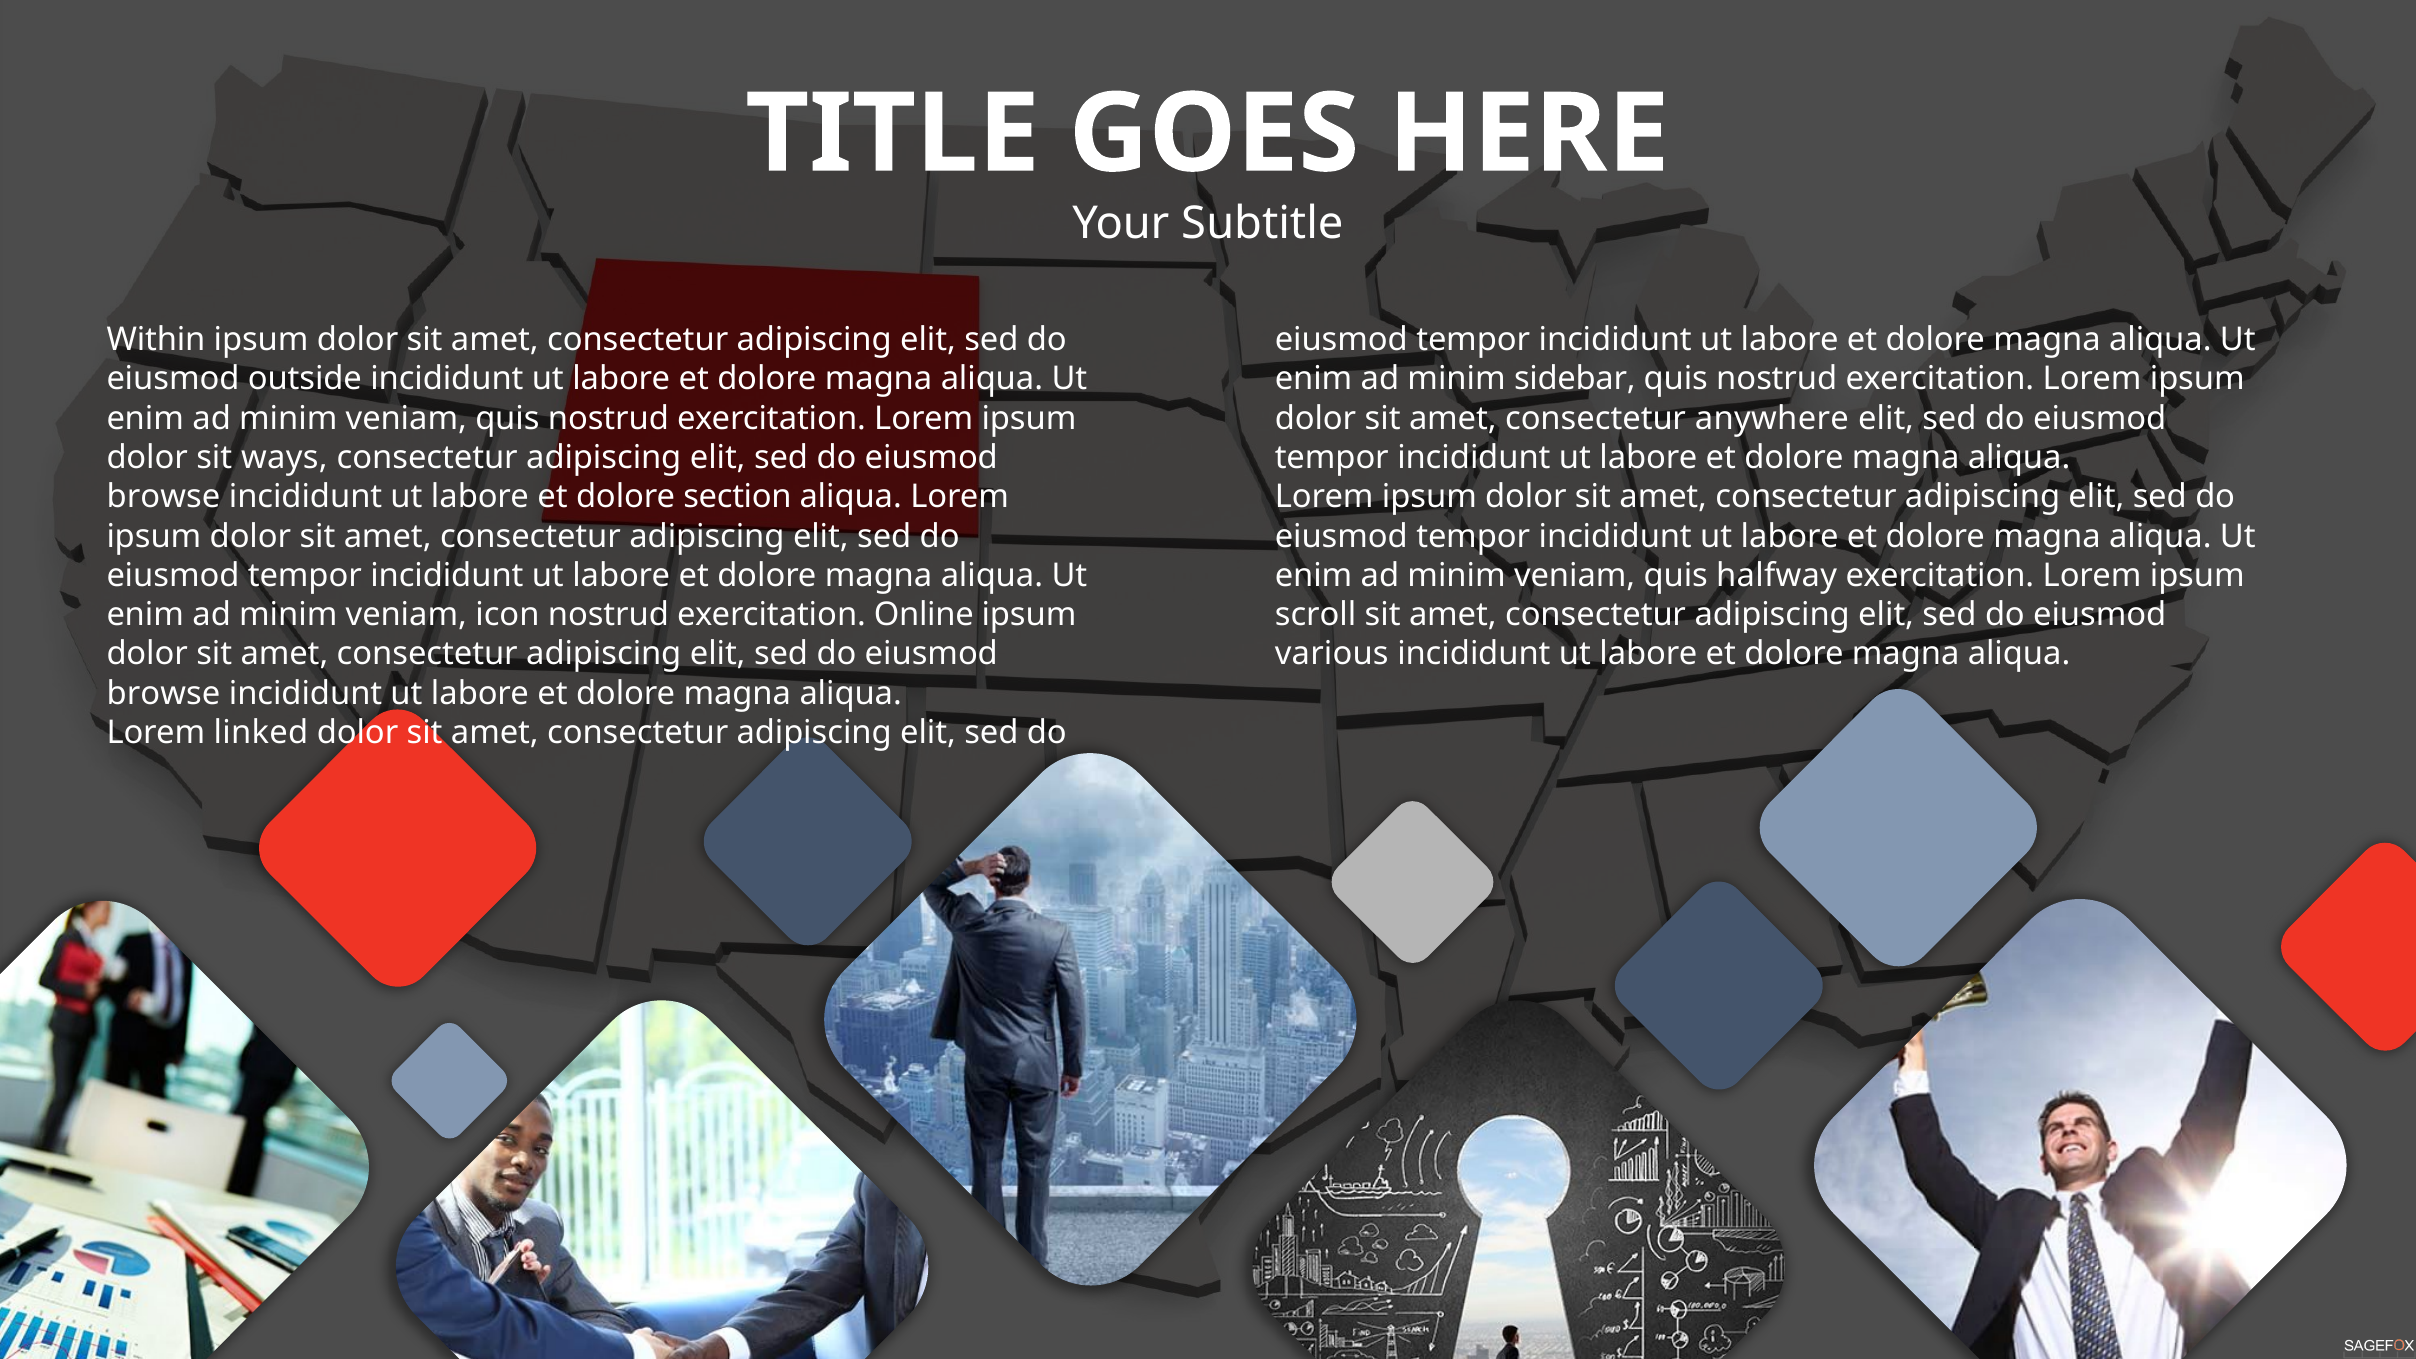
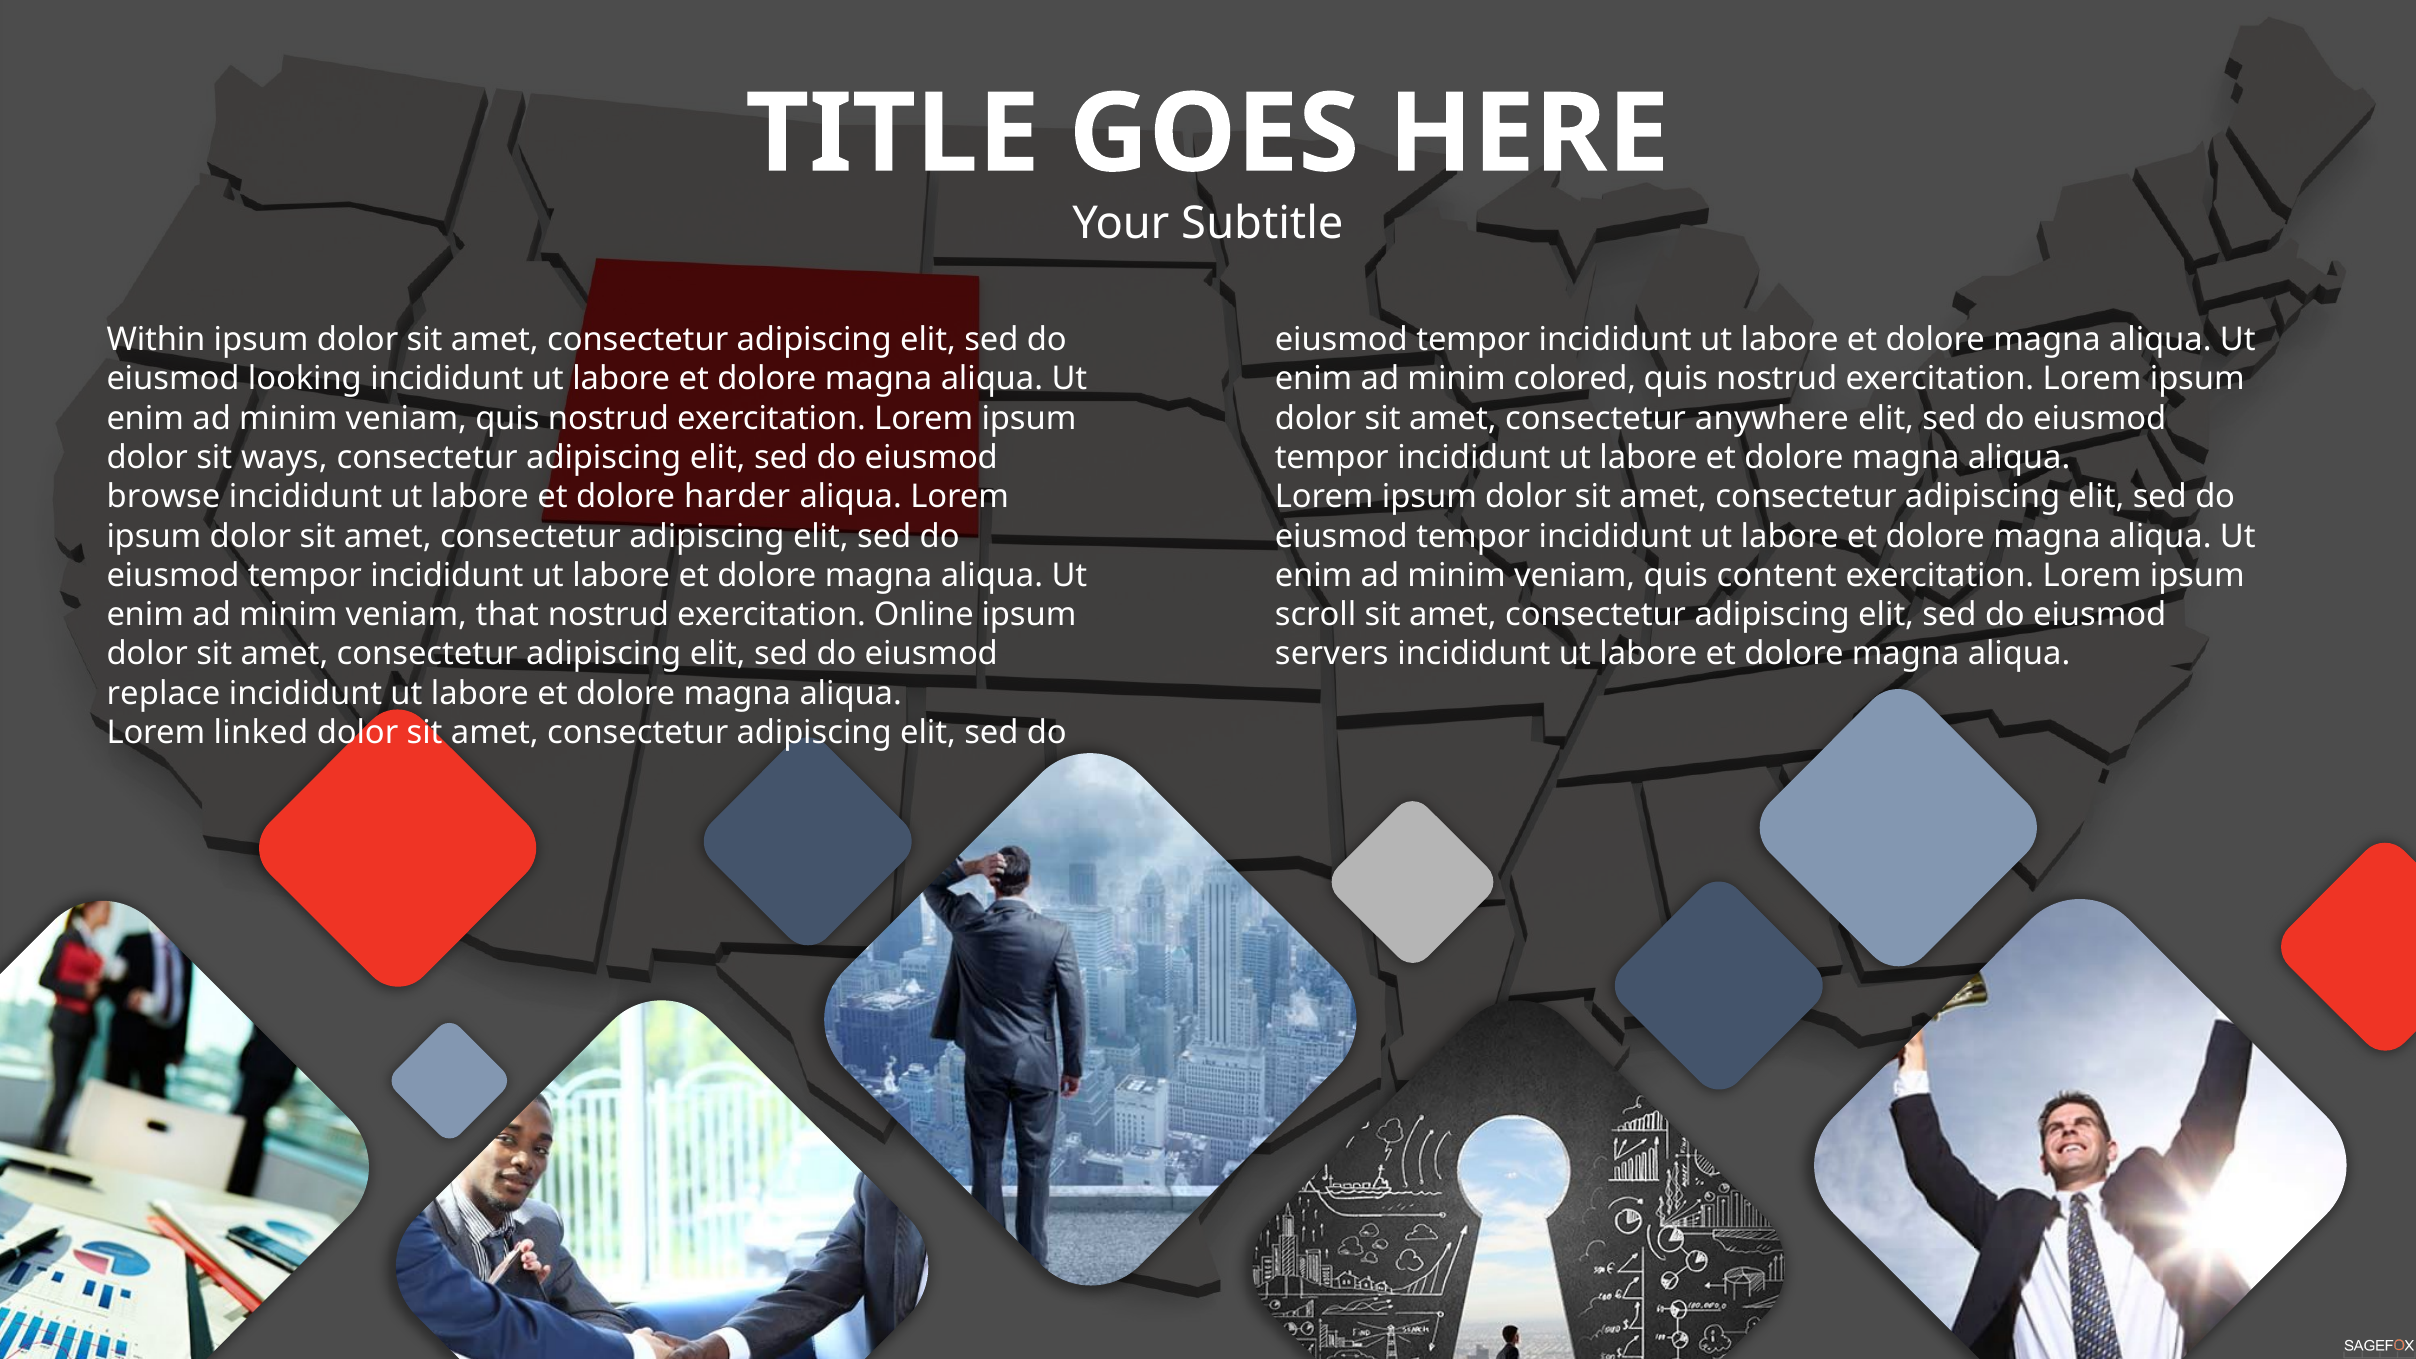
outside: outside -> looking (305, 379)
sidebar: sidebar -> colored (1575, 379)
section: section -> harder (737, 497)
halfway: halfway -> content (1777, 576)
icon: icon -> that (507, 615)
various: various -> servers (1332, 654)
browse: browse -> replace (163, 693)
